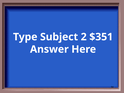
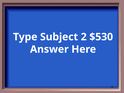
$351: $351 -> $530 (101, 37)
